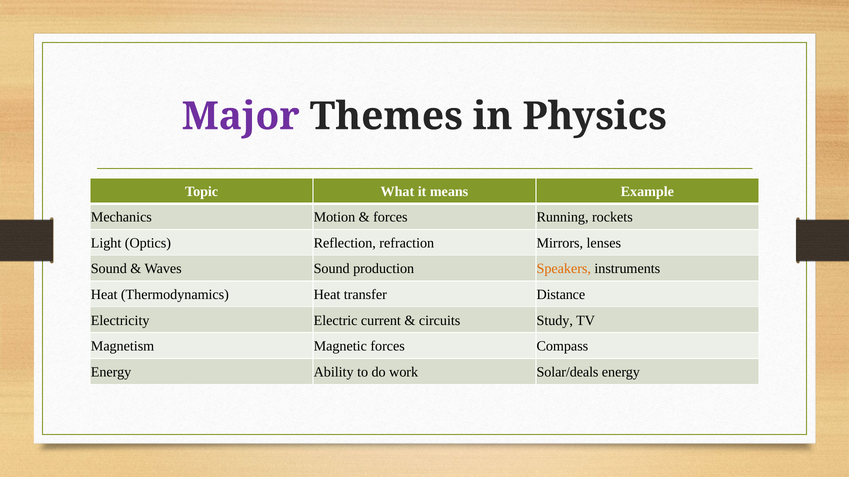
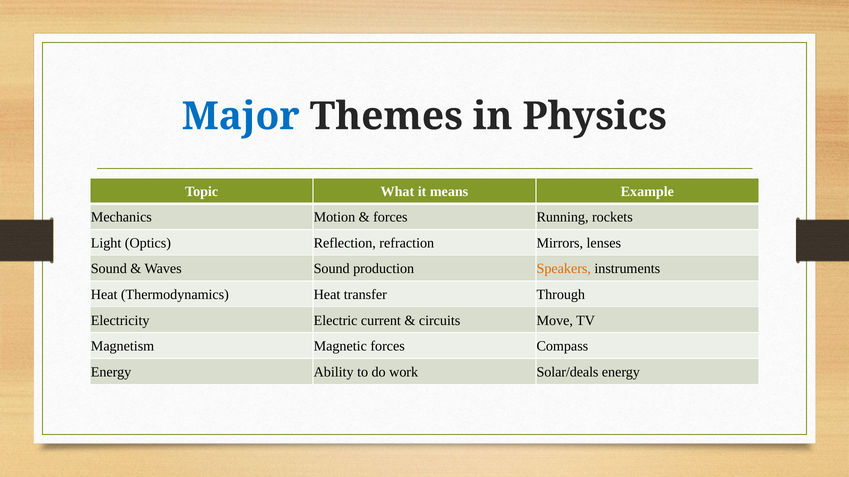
Major colour: purple -> blue (241, 116)
Distance: Distance -> Through (561, 295)
Study: Study -> Move (555, 321)
